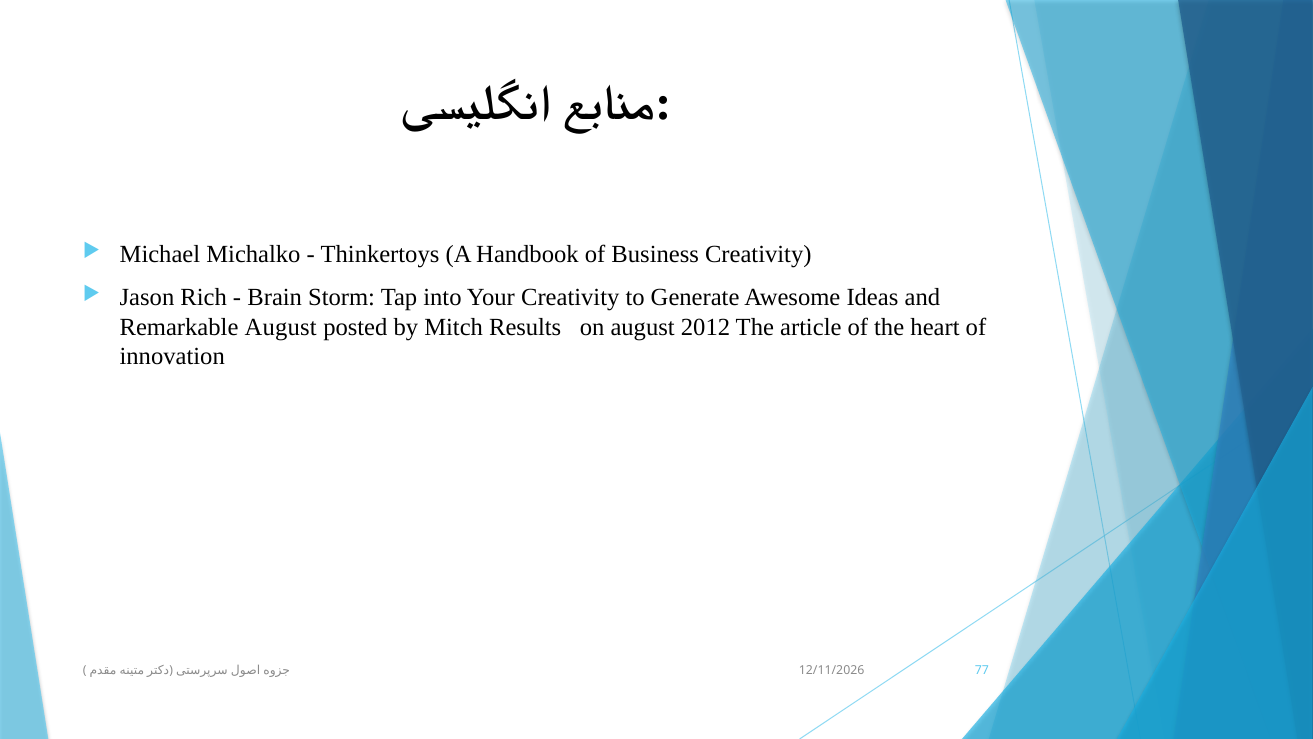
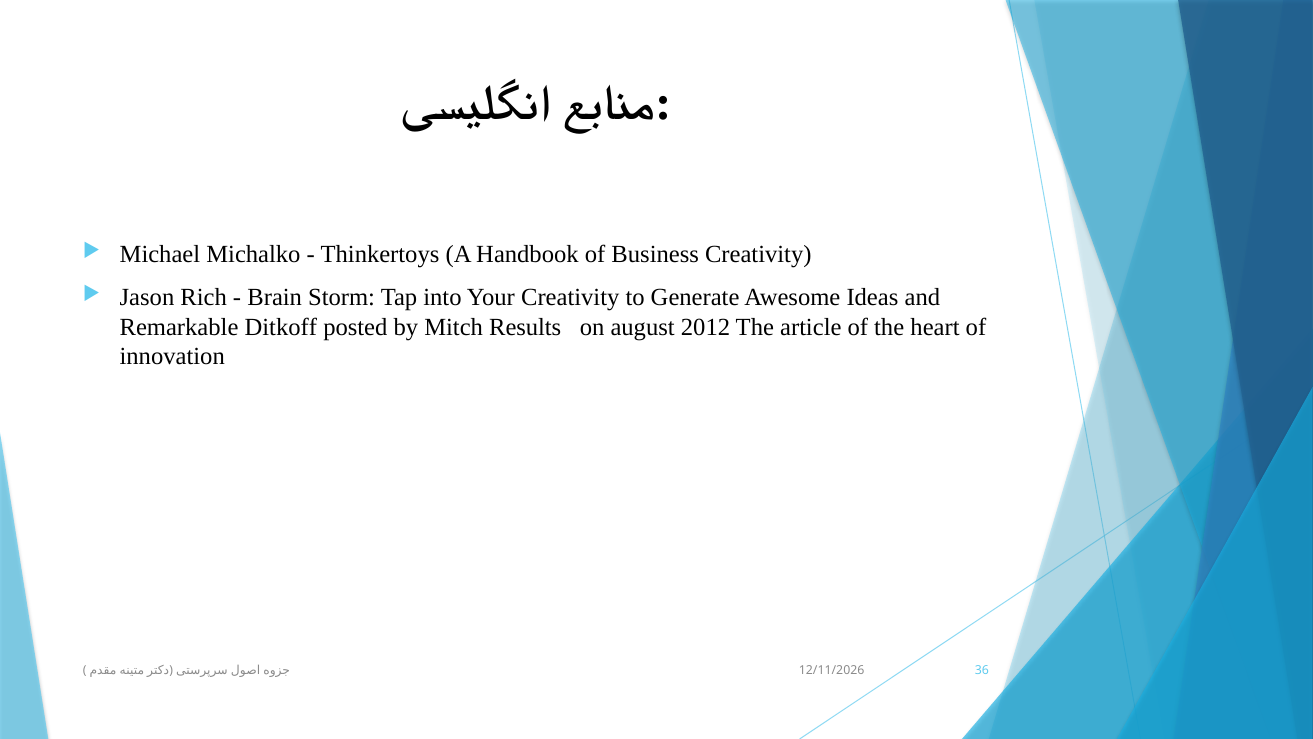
Remarkable August: August -> Ditkoff (281, 327)
77: 77 -> 36 (982, 670)
